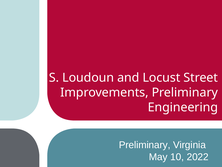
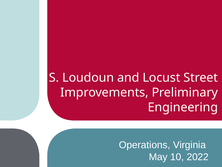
Preliminary: Preliminary -> Operations (145, 145)
